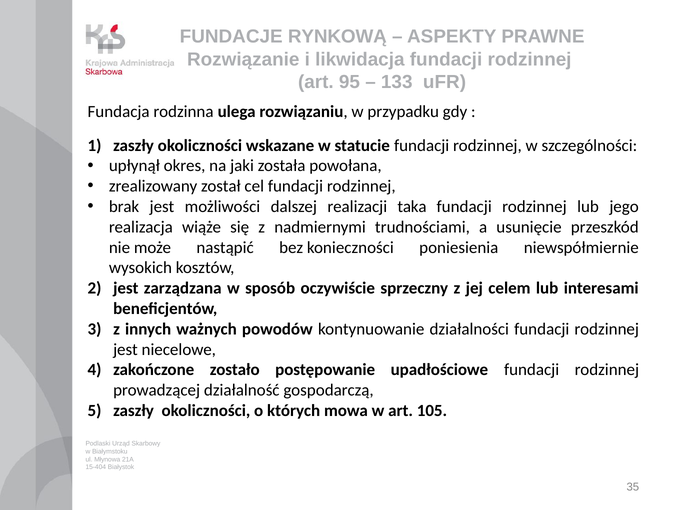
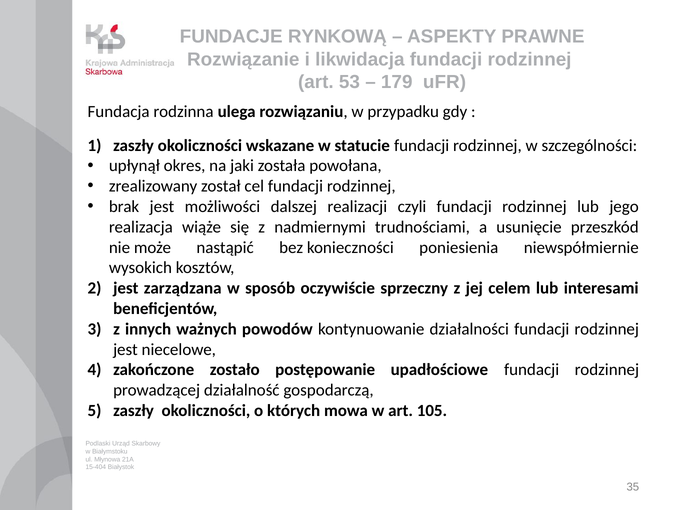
95: 95 -> 53 (349, 82)
133: 133 -> 179 (397, 82)
taka: taka -> czyli (412, 207)
